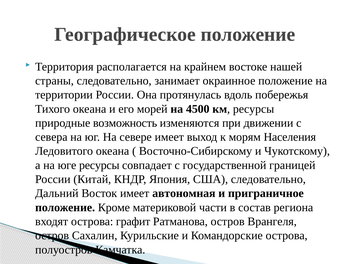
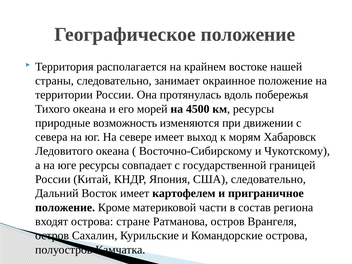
Населения: Населения -> Хабаровск (290, 137)
автономная: автономная -> картофелем (184, 193)
графит: графит -> стране (133, 222)
